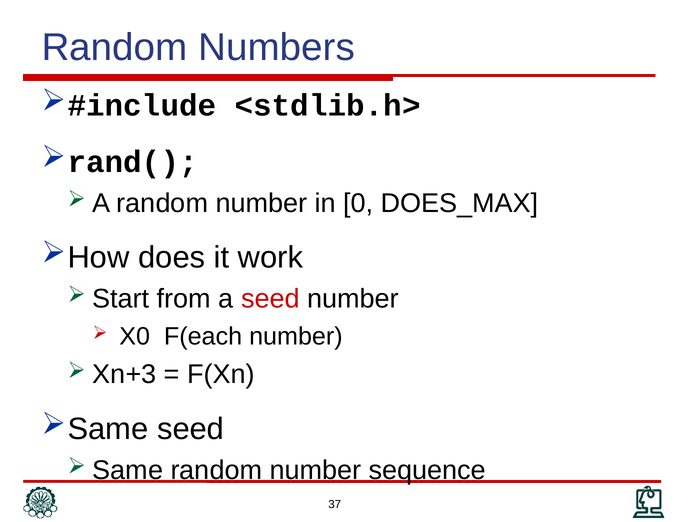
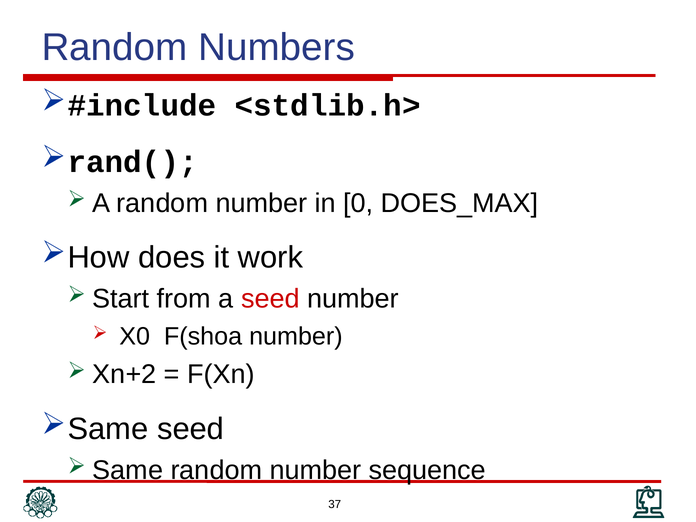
F(each: F(each -> F(shoa (203, 336)
Xn+3: Xn+3 -> Xn+2 (124, 375)
